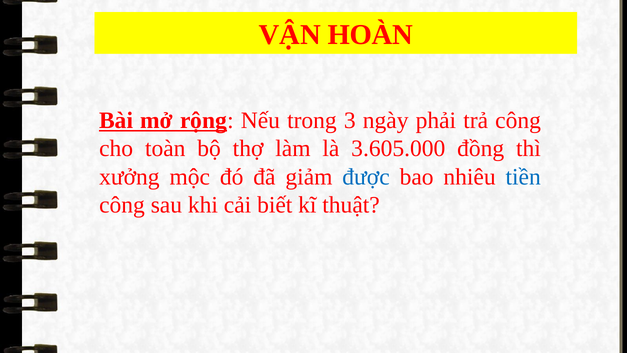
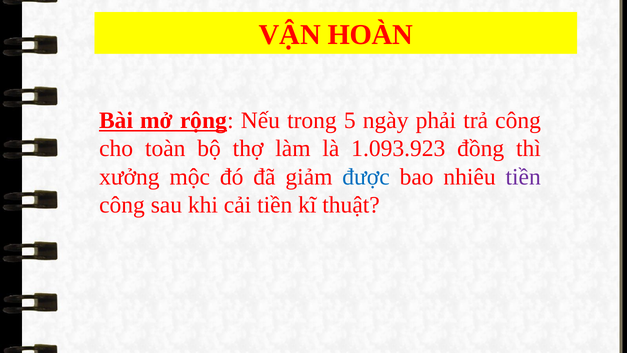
3: 3 -> 5 (350, 120)
3.605.000: 3.605.000 -> 1.093.923 (398, 149)
tiền colour: blue -> purple (523, 177)
cải biết: biết -> tiền (275, 205)
